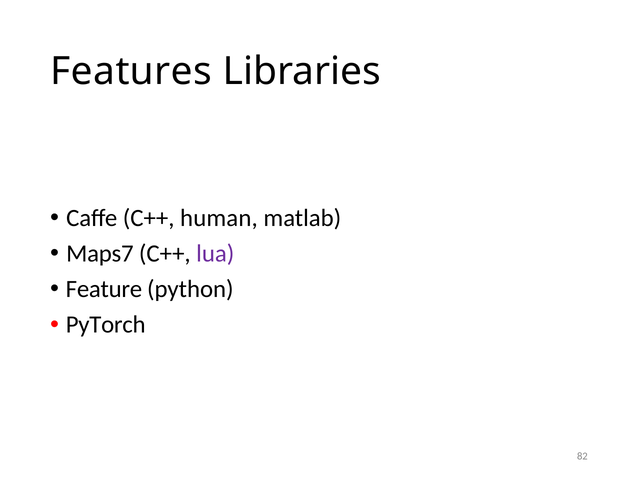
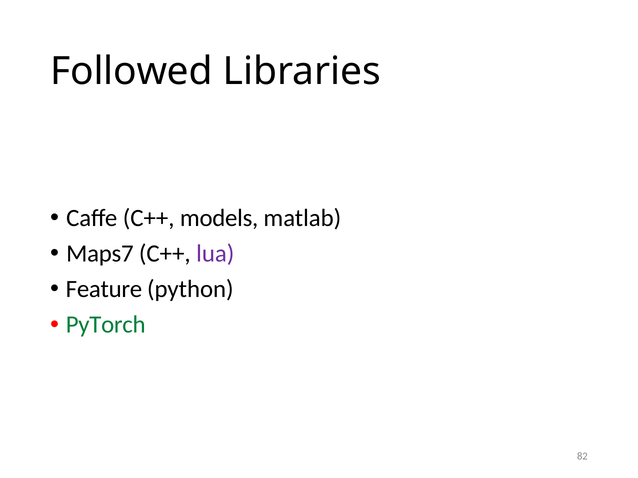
Features: Features -> Followed (131, 71)
human: human -> models (219, 218)
PyTorch colour: black -> green (106, 325)
